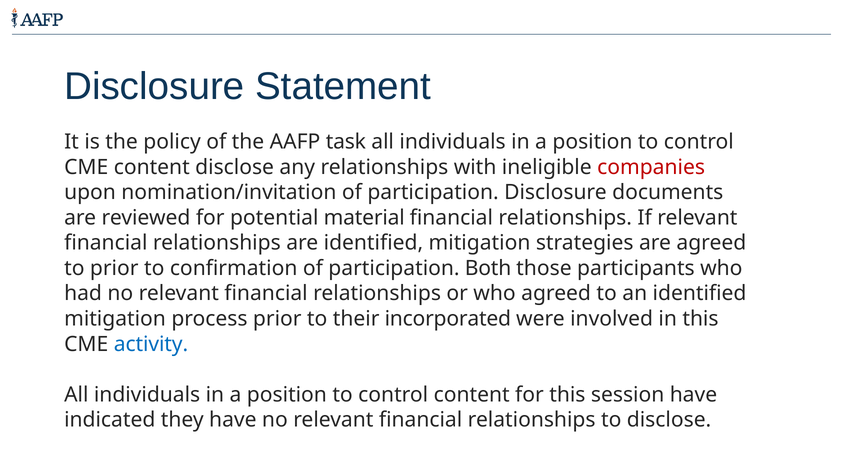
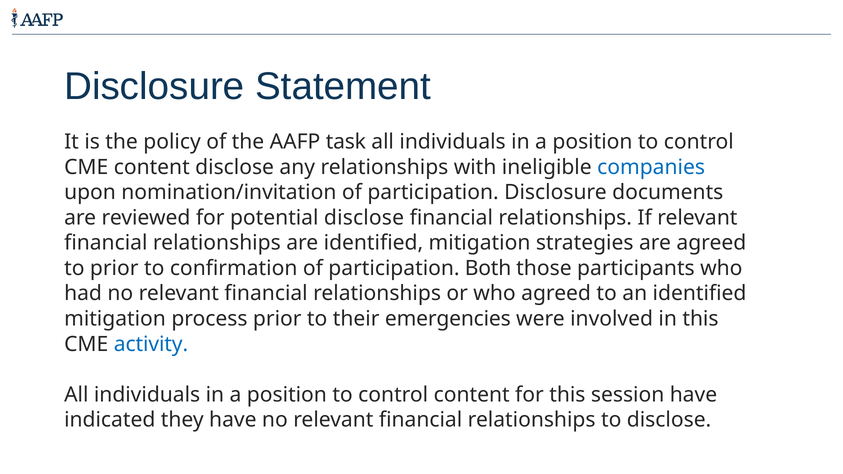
companies colour: red -> blue (651, 167)
potential material: material -> disclose (364, 218)
incorporated: incorporated -> emergencies (448, 319)
